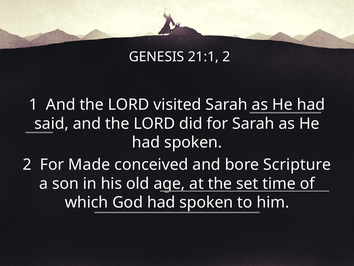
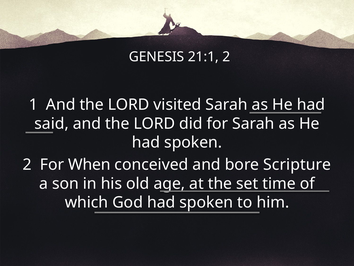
Made: Made -> When (89, 164)
